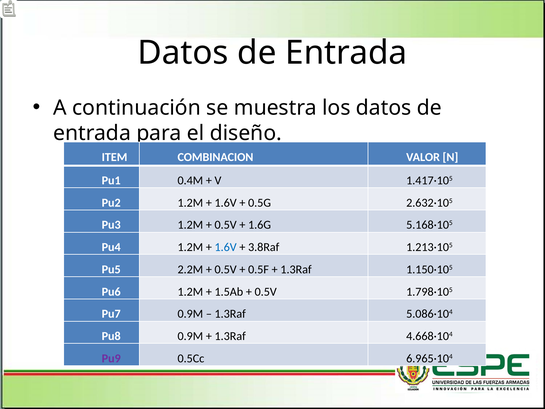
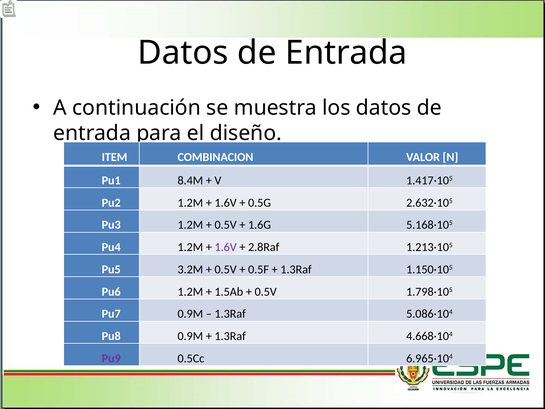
0.4M: 0.4M -> 8.4M (190, 180)
1.6V colour: blue -> purple (226, 247)
3.8Raf: 3.8Raf -> 2.8Raf (264, 247)
2.2M: 2.2M -> 3.2M (190, 269)
